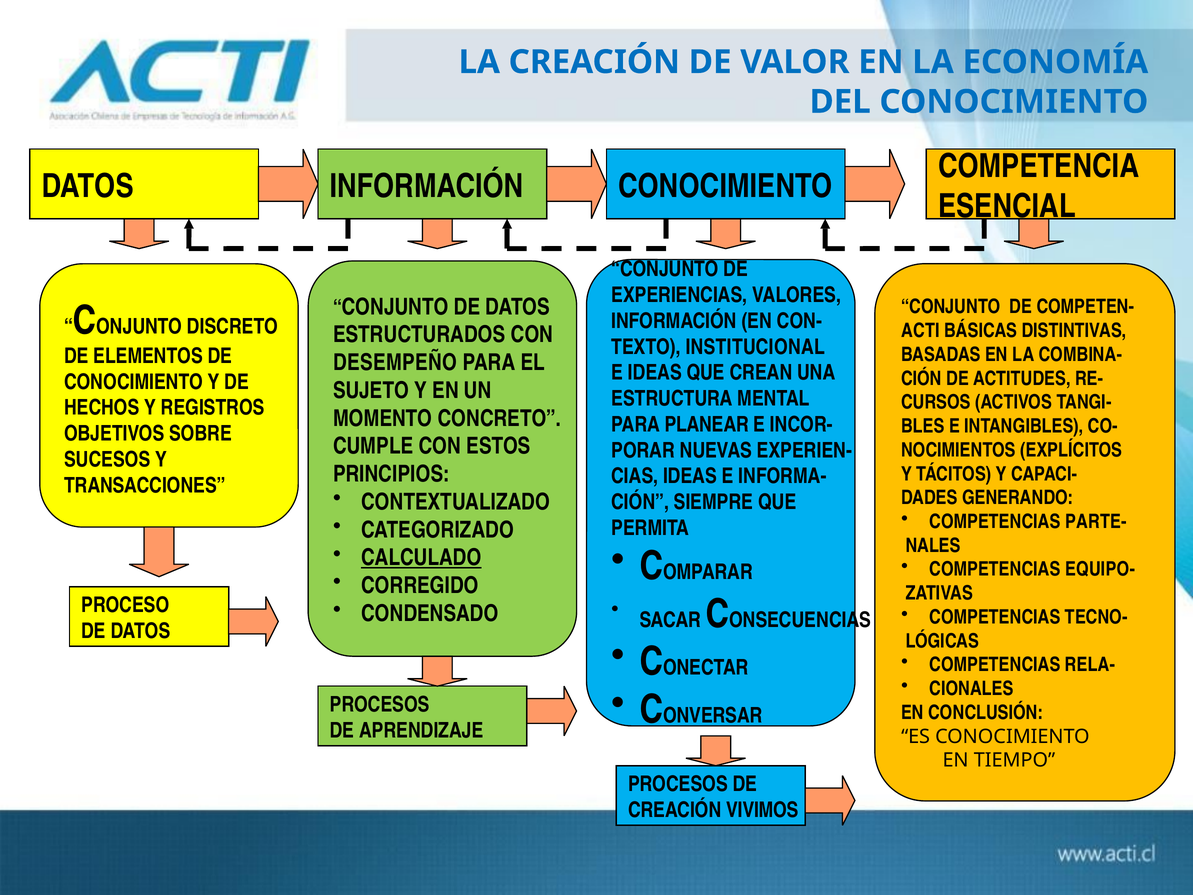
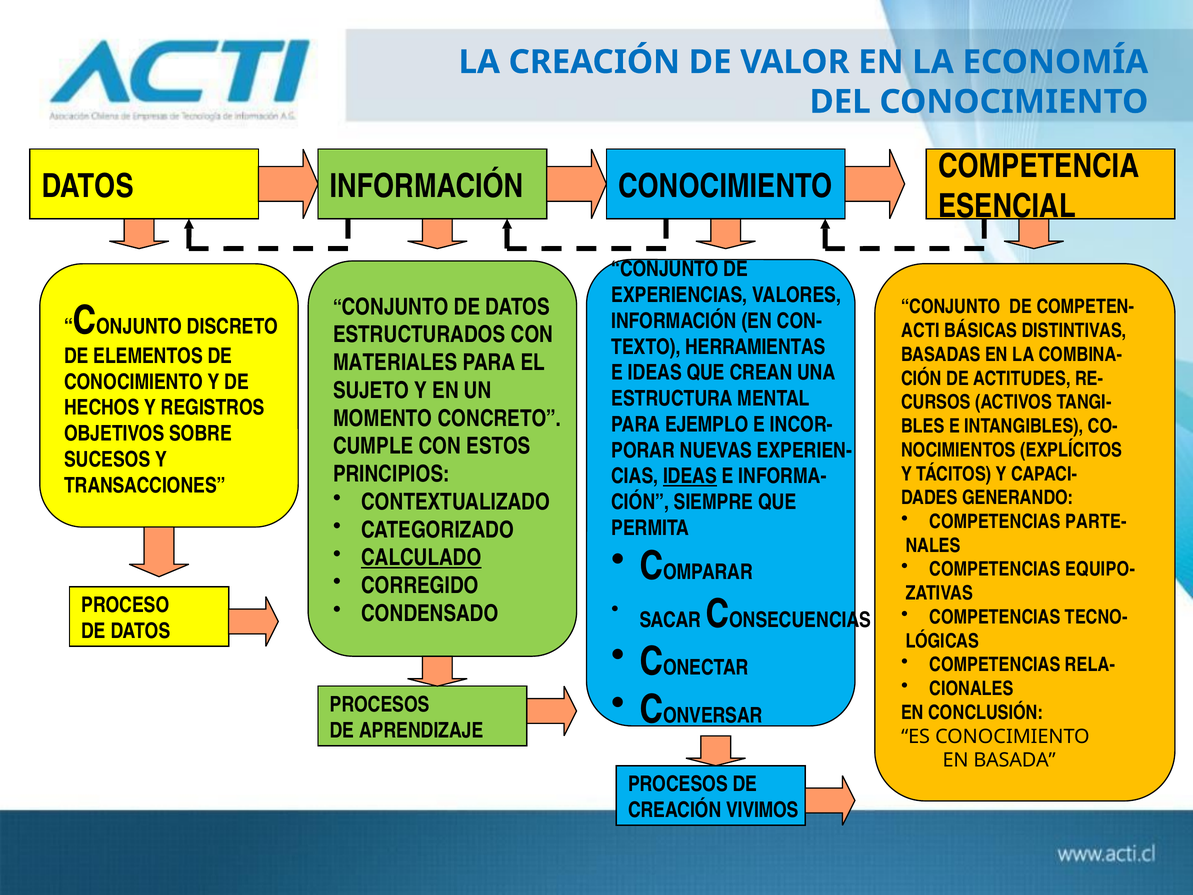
INSTITUCIONAL: INSTITUCIONAL -> HERRAMIENTAS (755, 347)
DESEMPEÑO: DESEMPEÑO -> MATERIALES (395, 363)
PLANEAR: PLANEAR -> EJEMPLO (707, 424)
IDEAS underline: none -> present (690, 476)
TIEMPO: TIEMPO -> BASADA (1015, 760)
